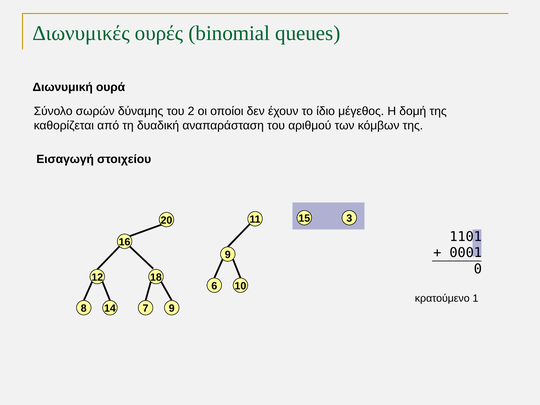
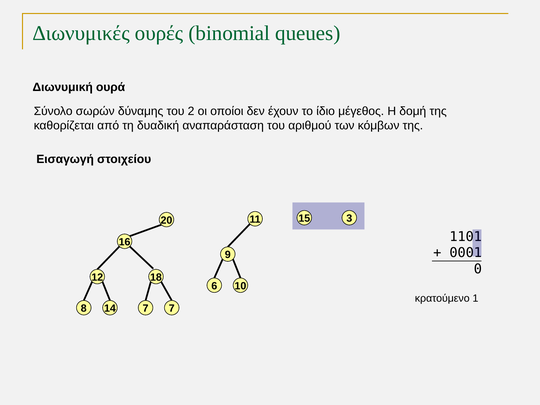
8 9: 9 -> 7 (172, 308)
